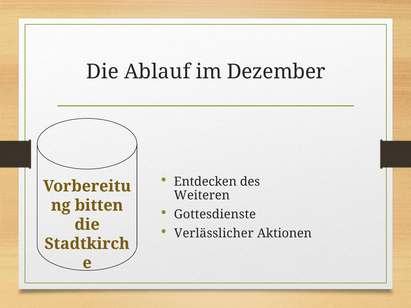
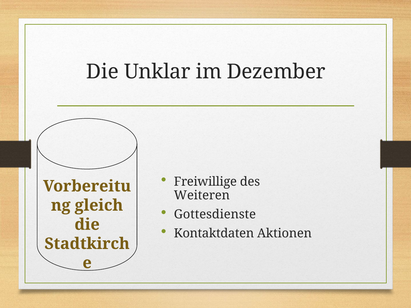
Ablauf: Ablauf -> Unklar (157, 72)
Entdecken: Entdecken -> Freiwillige (205, 182)
bitten: bitten -> gleich (99, 206)
Verlässlicher: Verlässlicher -> Kontaktdaten (214, 234)
